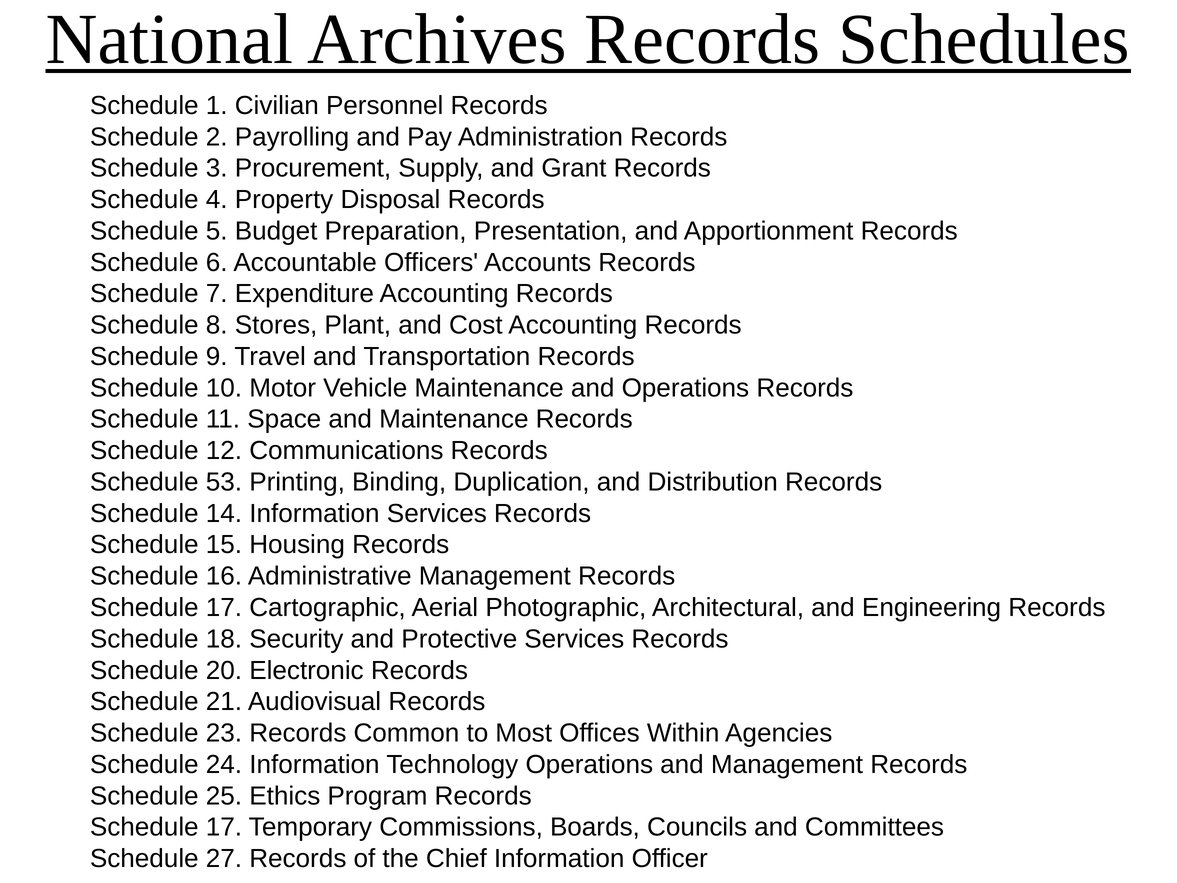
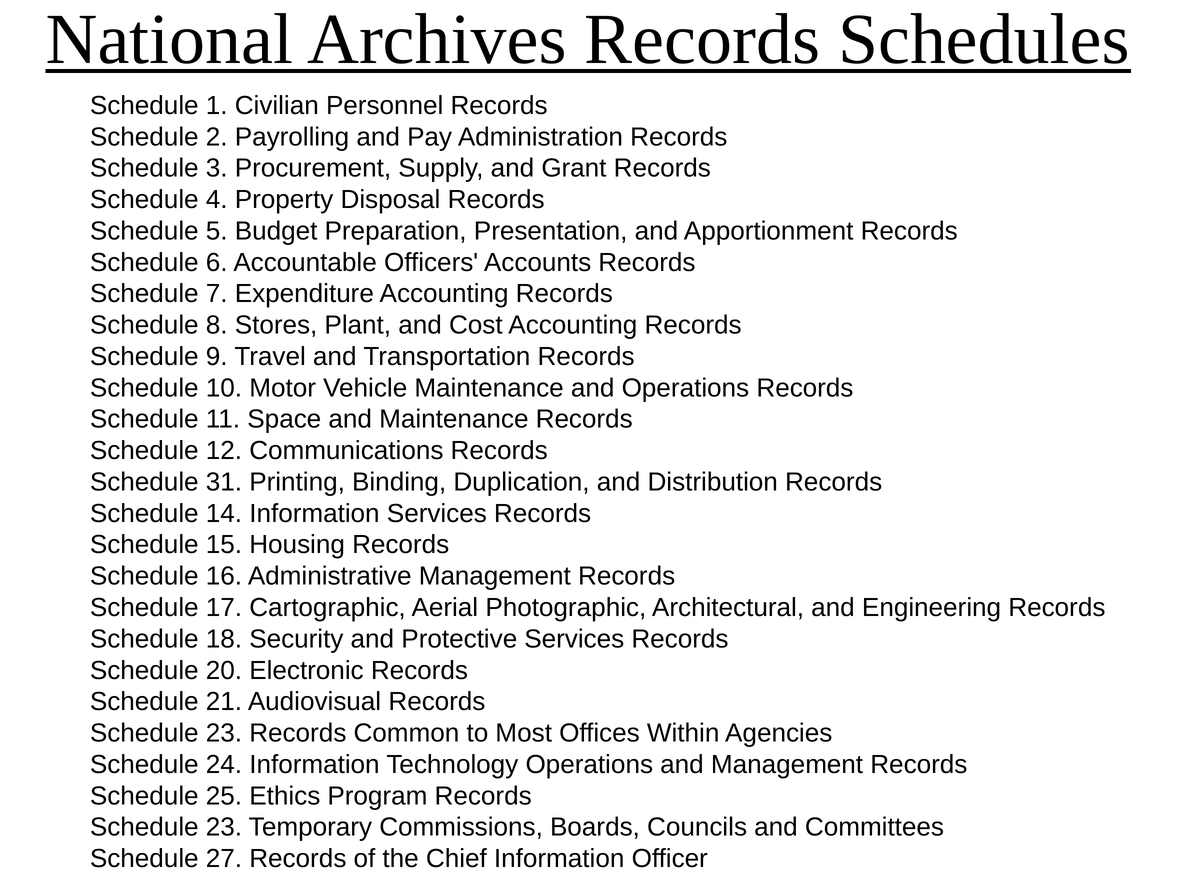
53: 53 -> 31 (224, 482)
17: 17 -> 23 (224, 827)
